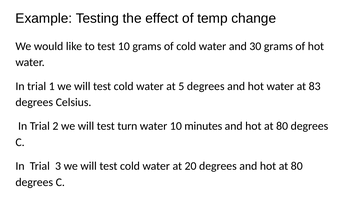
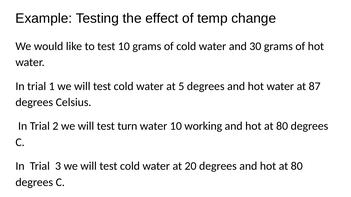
83: 83 -> 87 (315, 86)
minutes: minutes -> working (203, 126)
